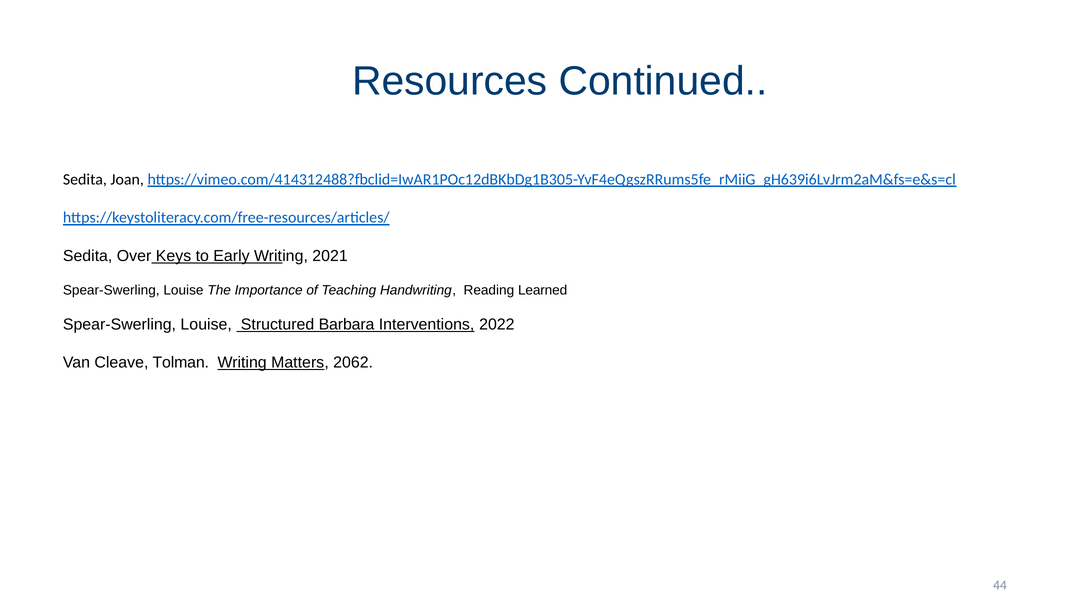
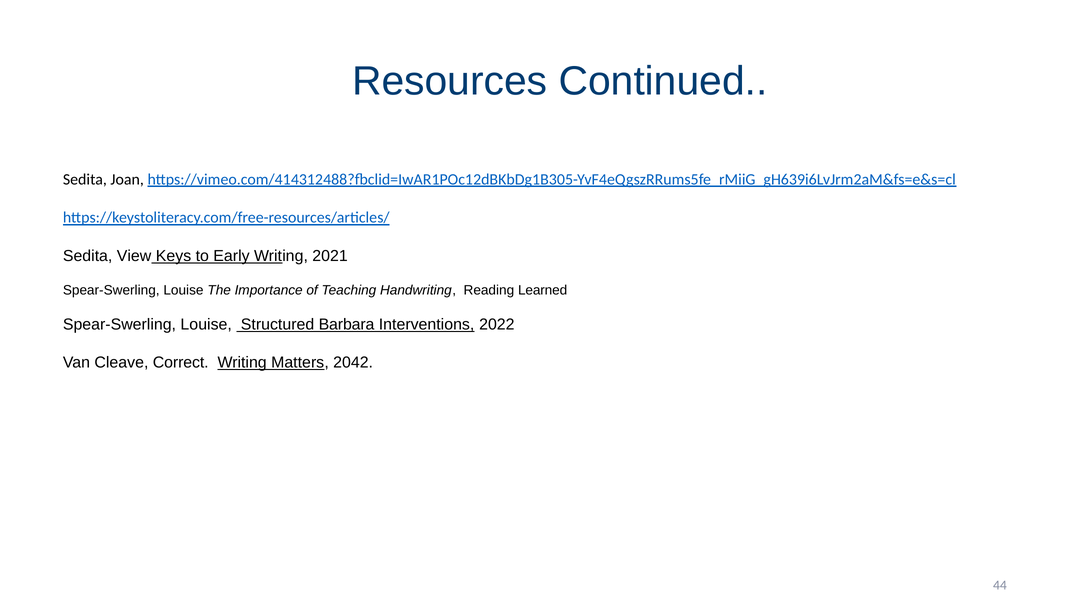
Over: Over -> View (134, 256)
Tolman: Tolman -> Correct (181, 362)
2062: 2062 -> 2042 (353, 362)
